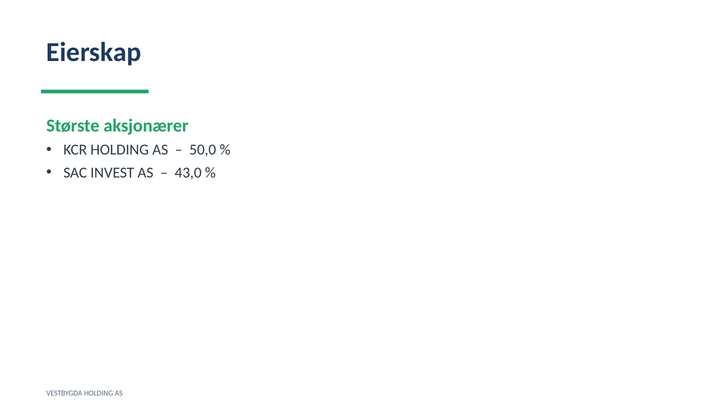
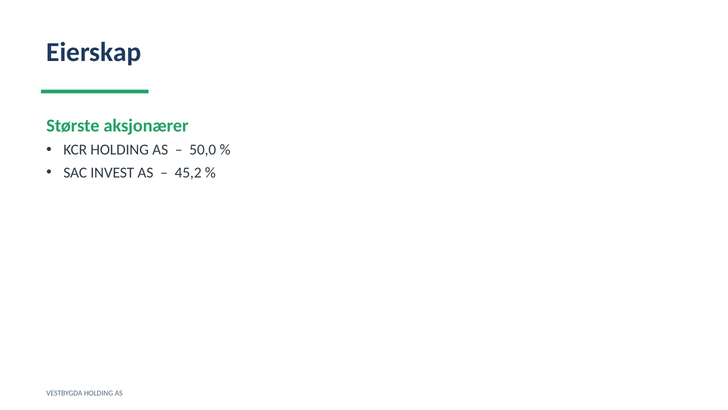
43,0: 43,0 -> 45,2 (188, 172)
